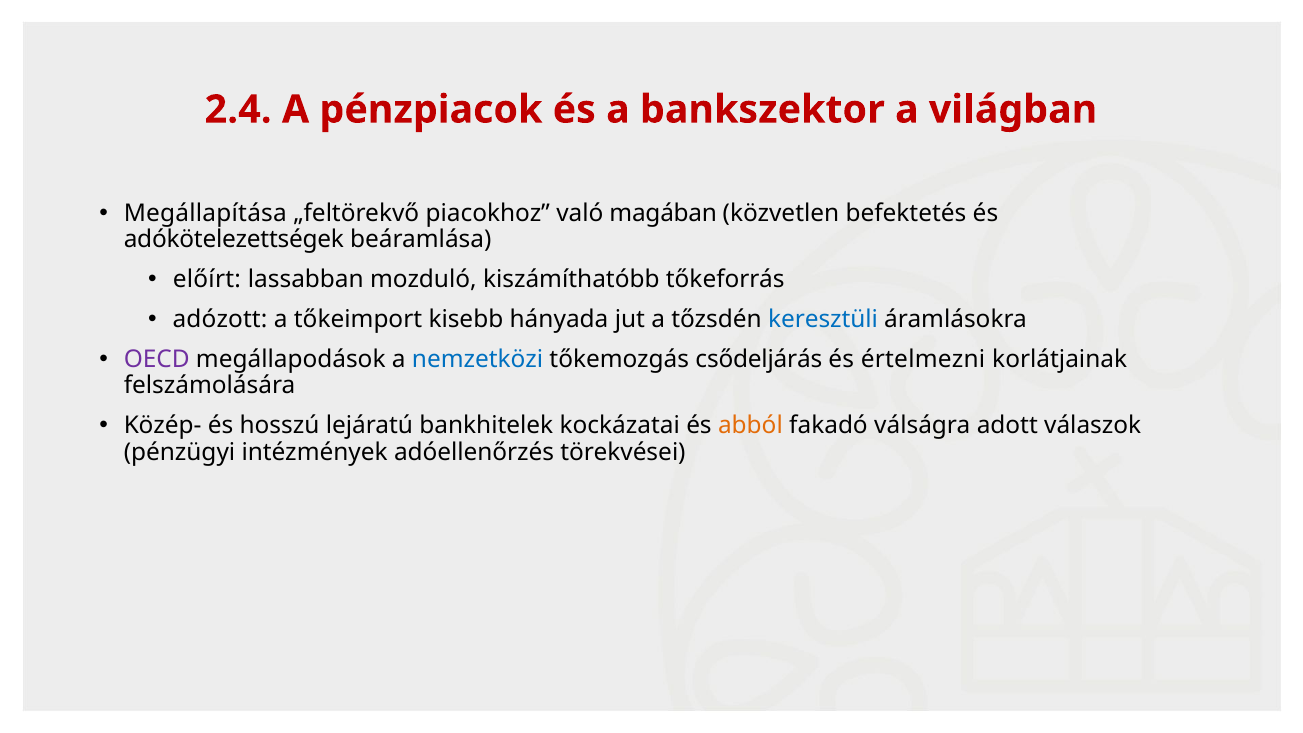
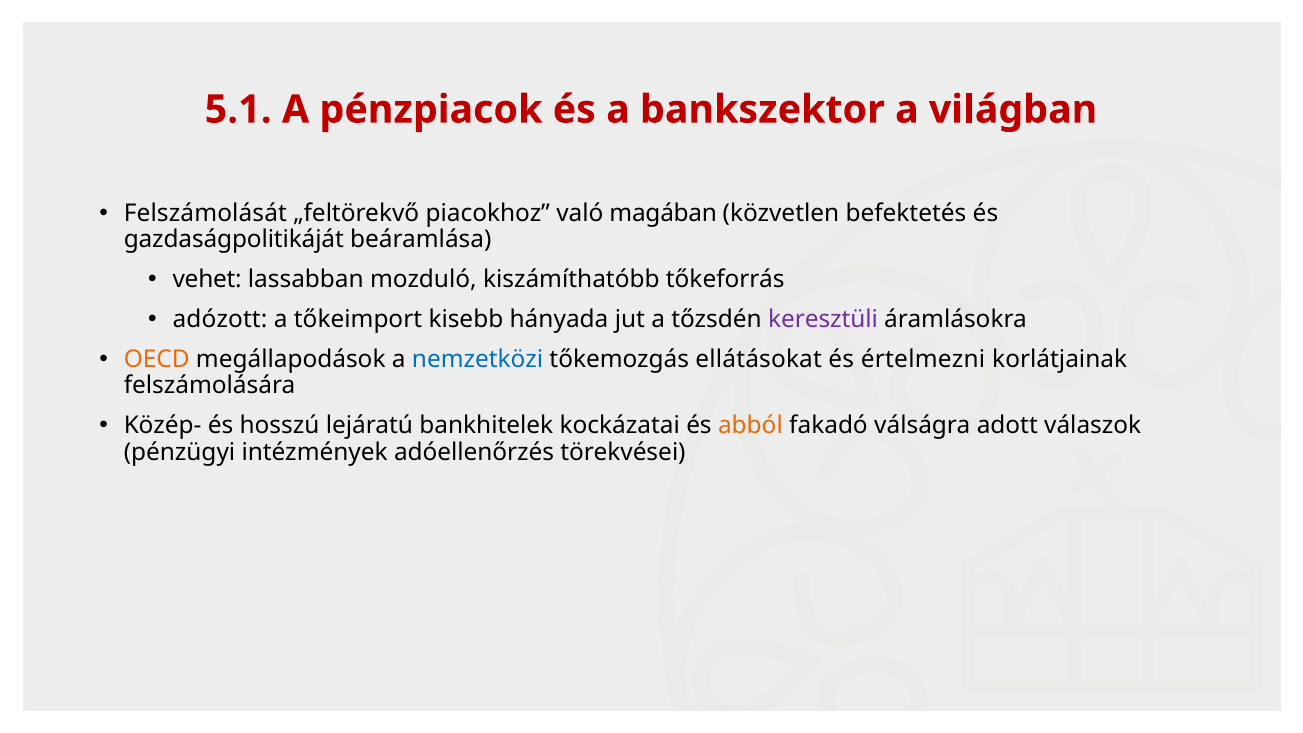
2.4: 2.4 -> 5.1 (238, 110)
Megállapítása: Megállapítása -> Felszámolását (205, 213)
adókötelezettségek: adókötelezettségek -> gazdaságpolitikáját (234, 239)
előírt: előírt -> vehet (207, 279)
keresztüli colour: blue -> purple (823, 319)
OECD colour: purple -> orange (157, 359)
csődeljárás: csődeljárás -> ellátásokat (759, 359)
